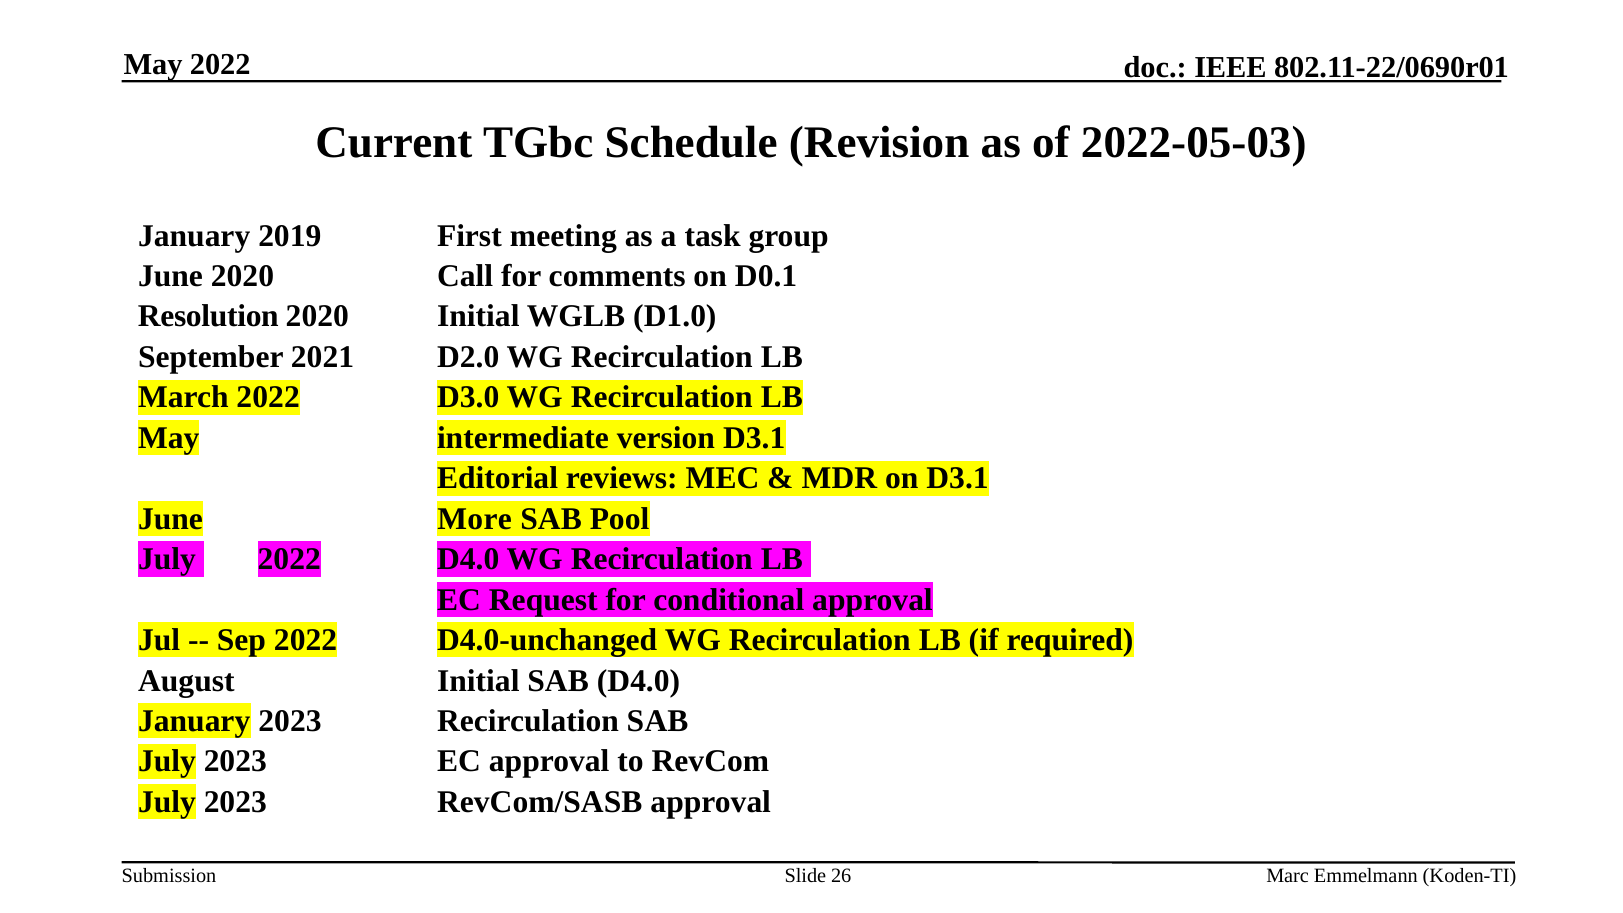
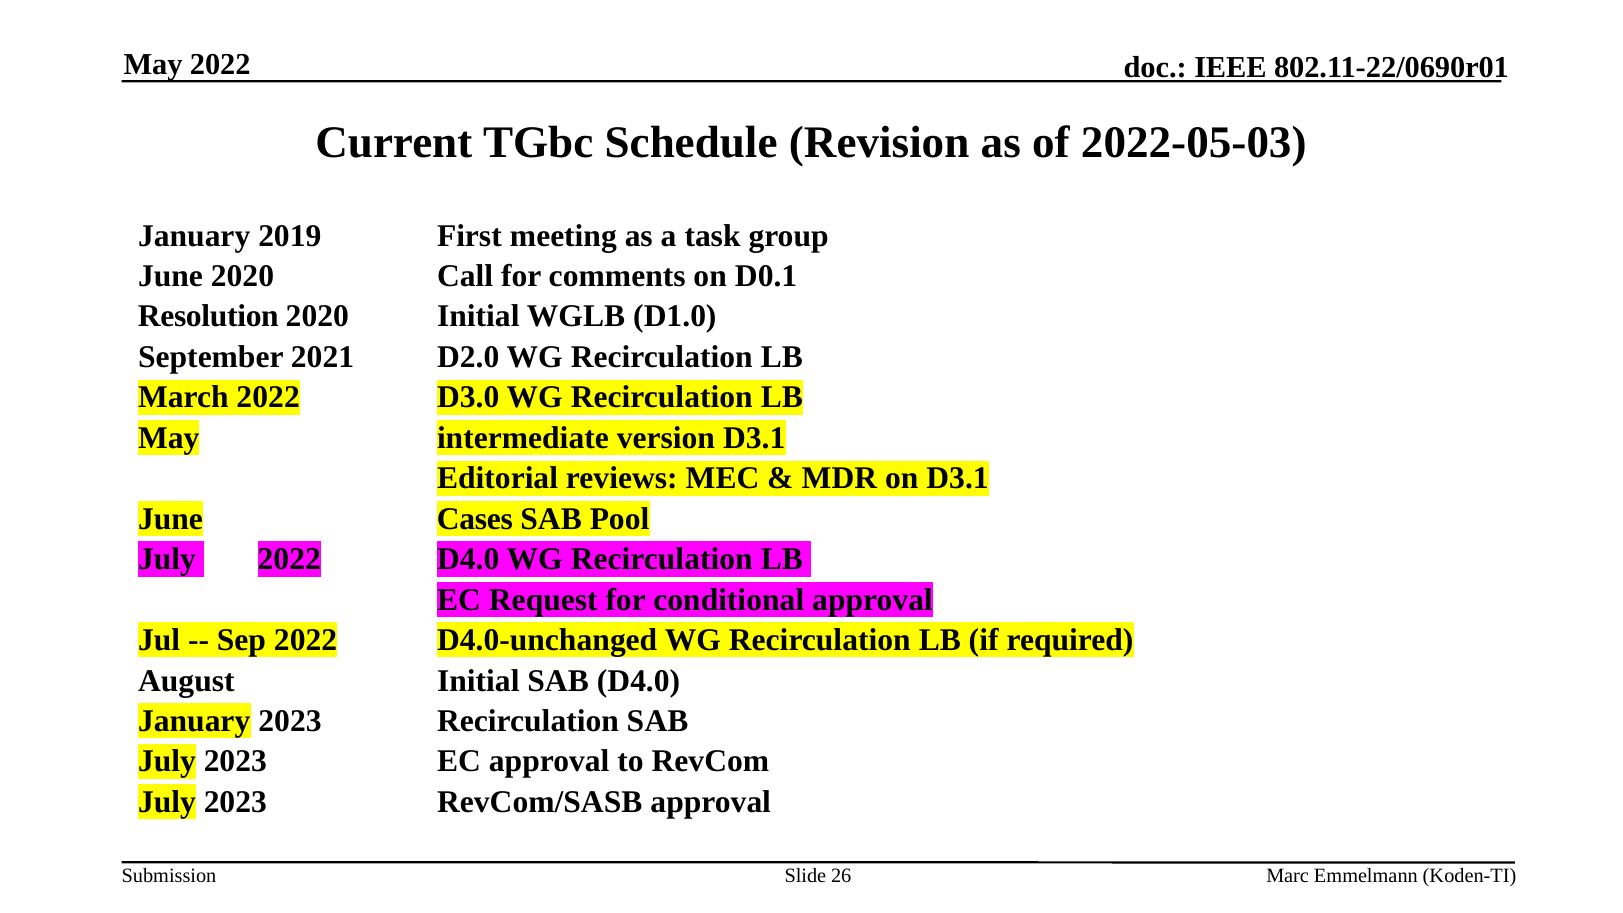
More: More -> Cases (475, 519)
